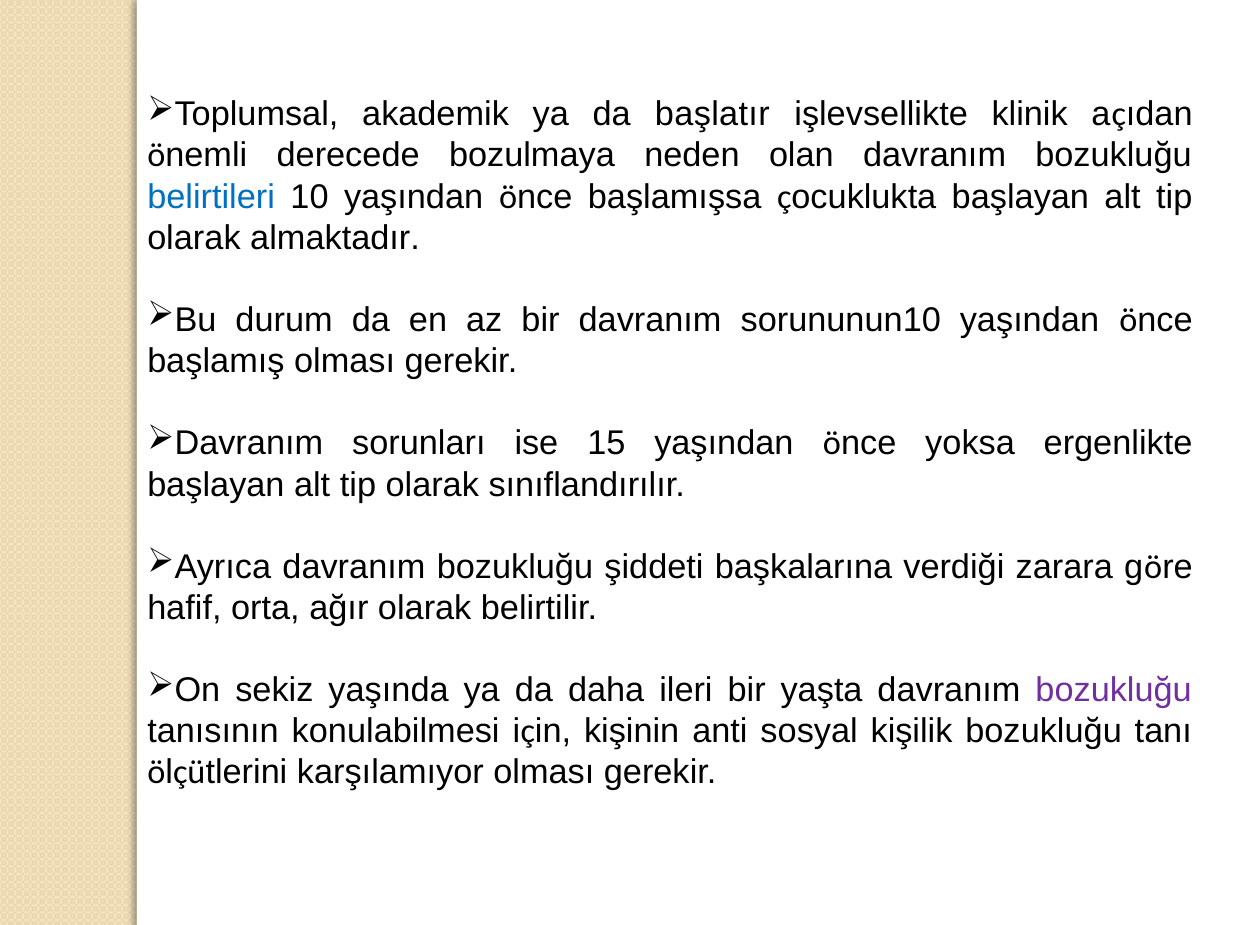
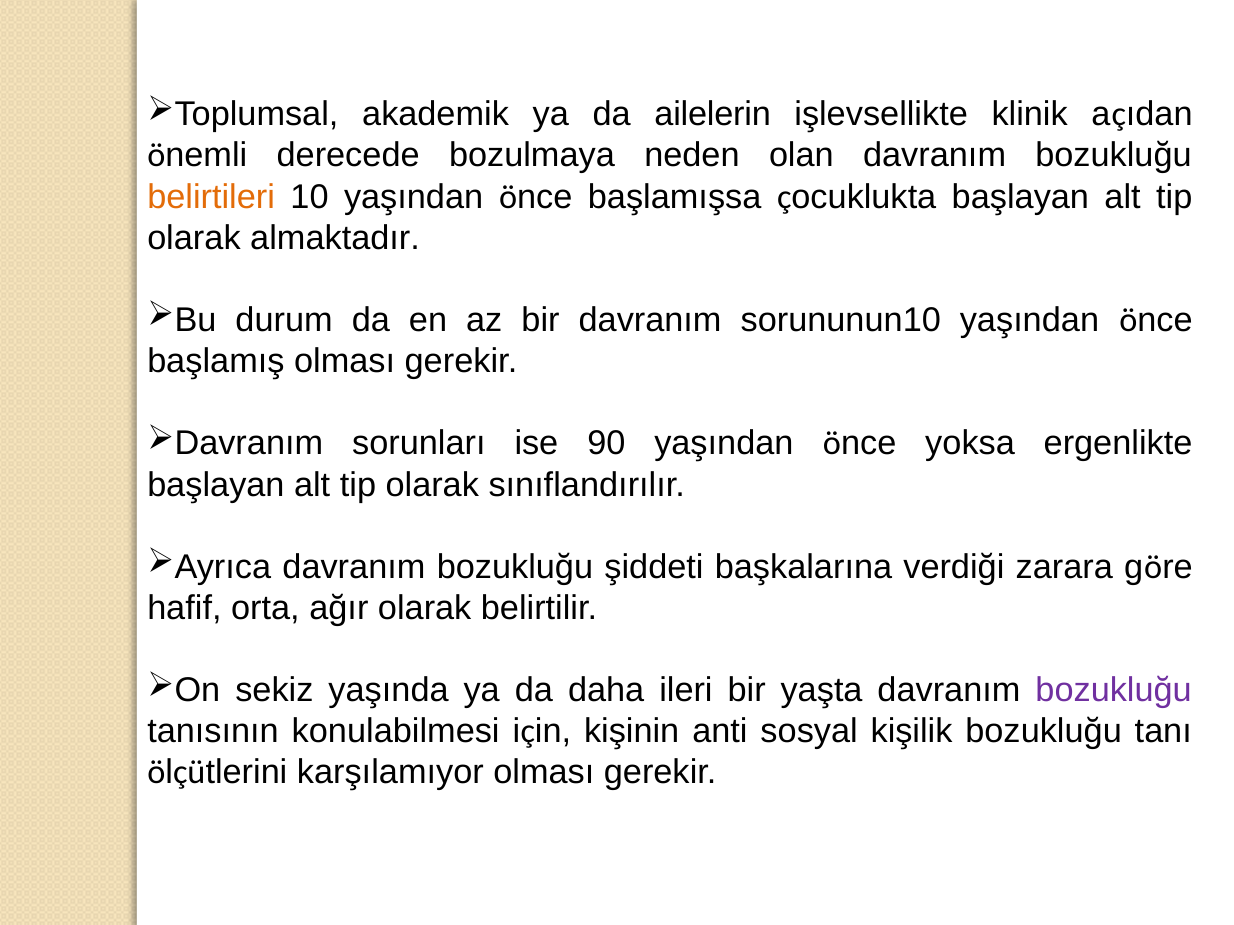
başlatır: başlatır -> ailelerin (713, 115)
belirtileri colour: blue -> orange (211, 197)
15: 15 -> 90 (606, 444)
